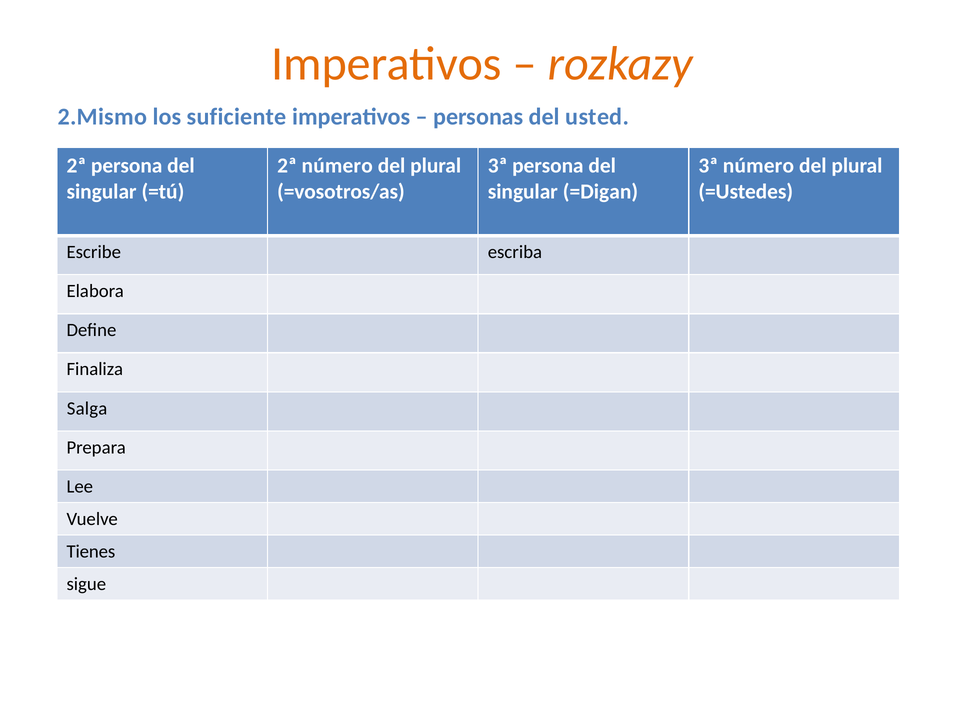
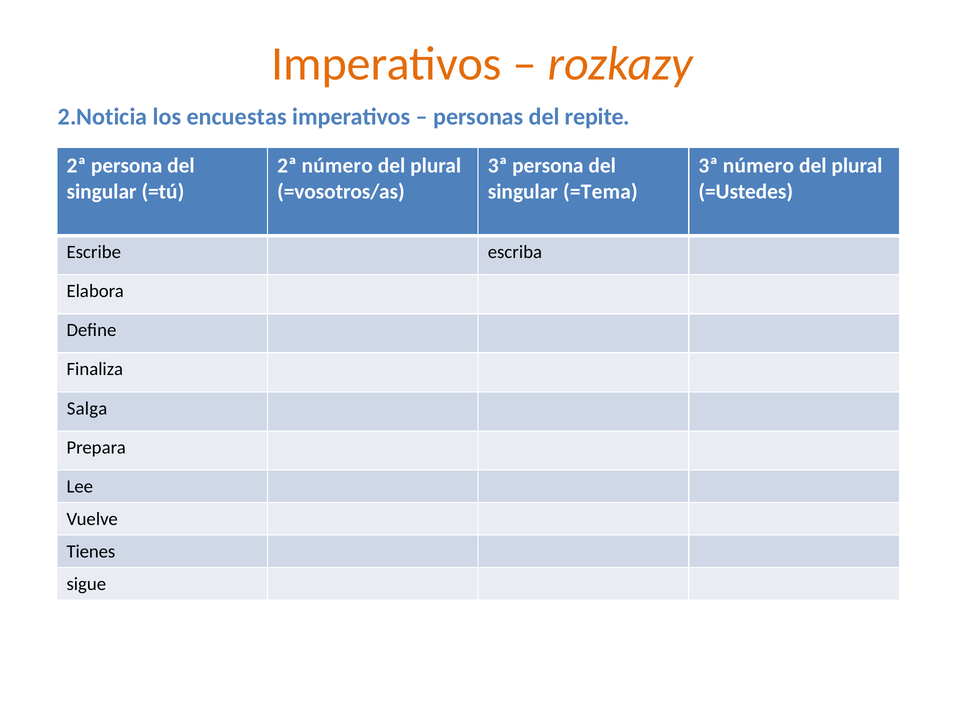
2.Mismo: 2.Mismo -> 2.Noticia (103, 117)
suficiente: suficiente -> encuestas (237, 117)
usted: usted -> repite (597, 117)
=Digan: =Digan -> =Tema (600, 192)
